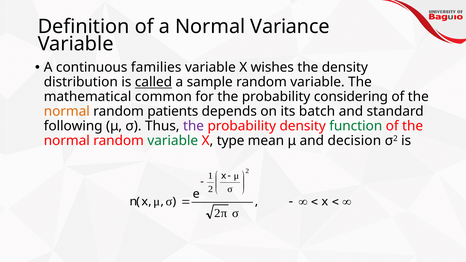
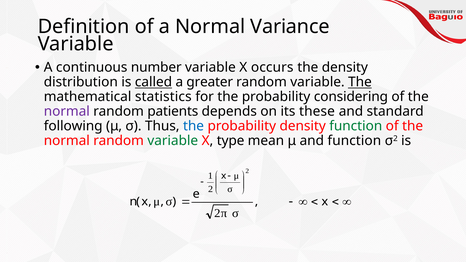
families: families -> number (156, 68)
wishes: wishes -> occurs (272, 68)
sample: sample -> greater (210, 82)
The underline: none -> present (360, 82)
common: common -> statistics (163, 97)
normal colour: orange -> purple (67, 111)
batch: batch -> these (317, 111)
the colour: purple -> blue (194, 126)
and decision: decision -> function (354, 141)
